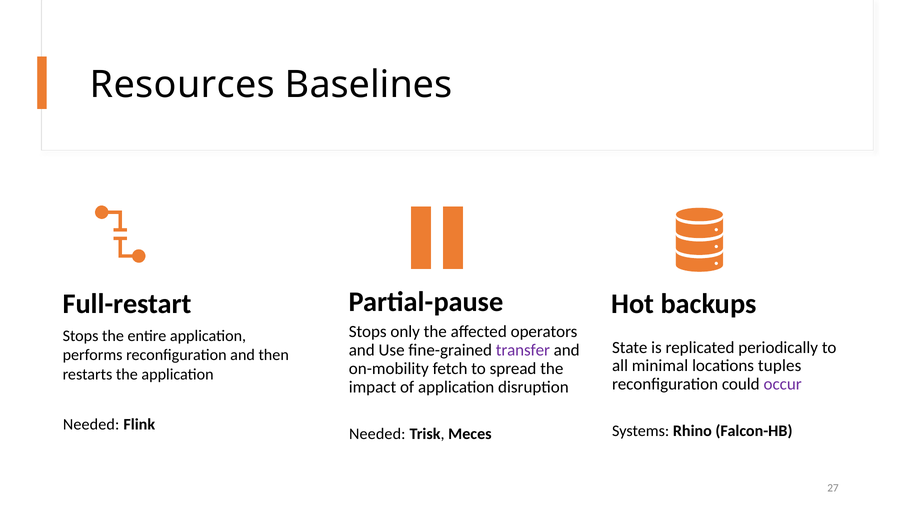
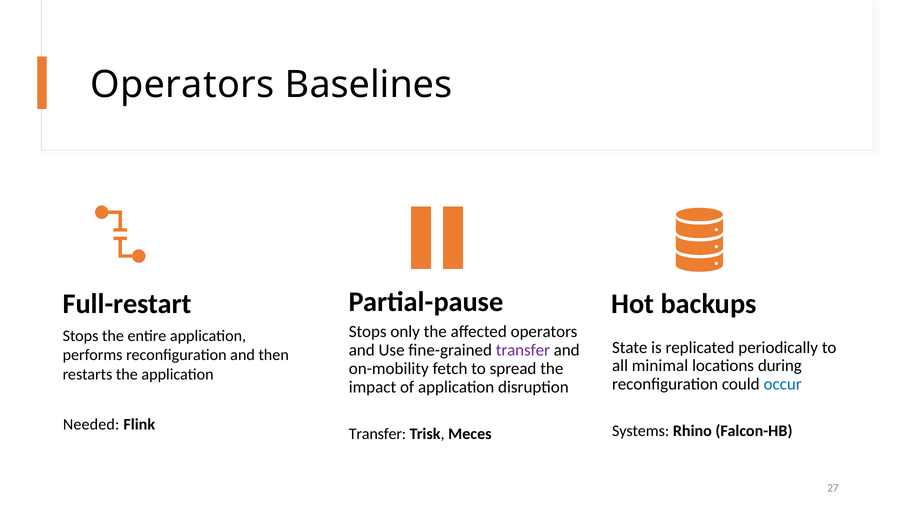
Resources: Resources -> Operators (182, 85)
tuples: tuples -> during (780, 366)
occur colour: purple -> blue (783, 384)
Needed: Needed -> Transfer (377, 434)
